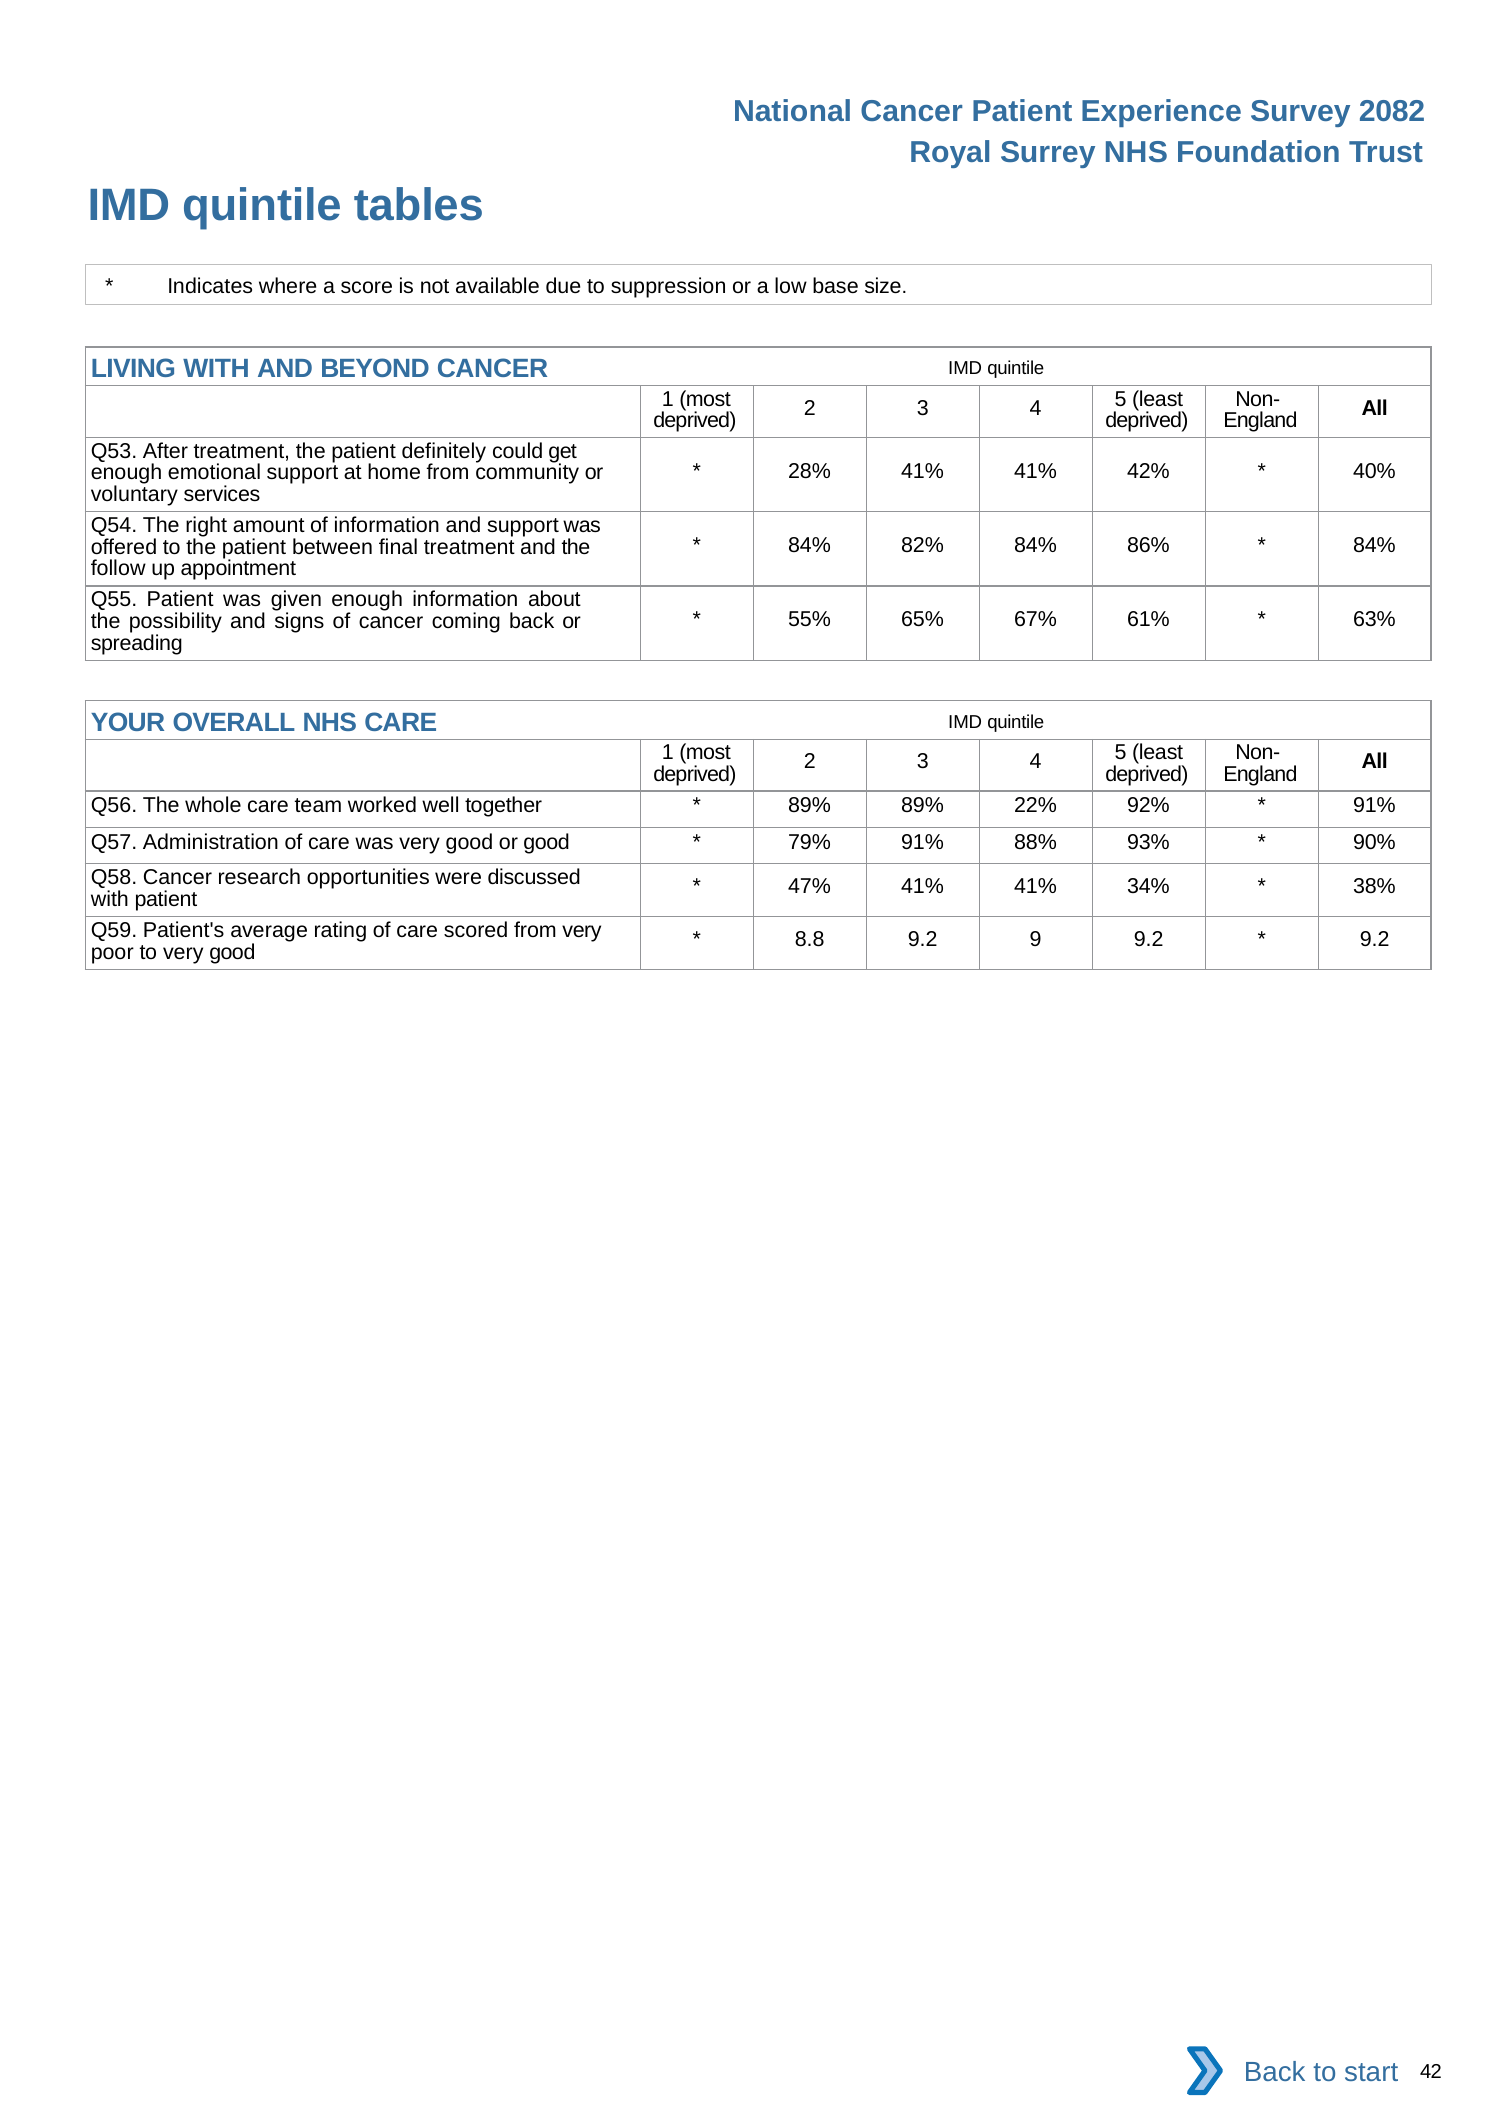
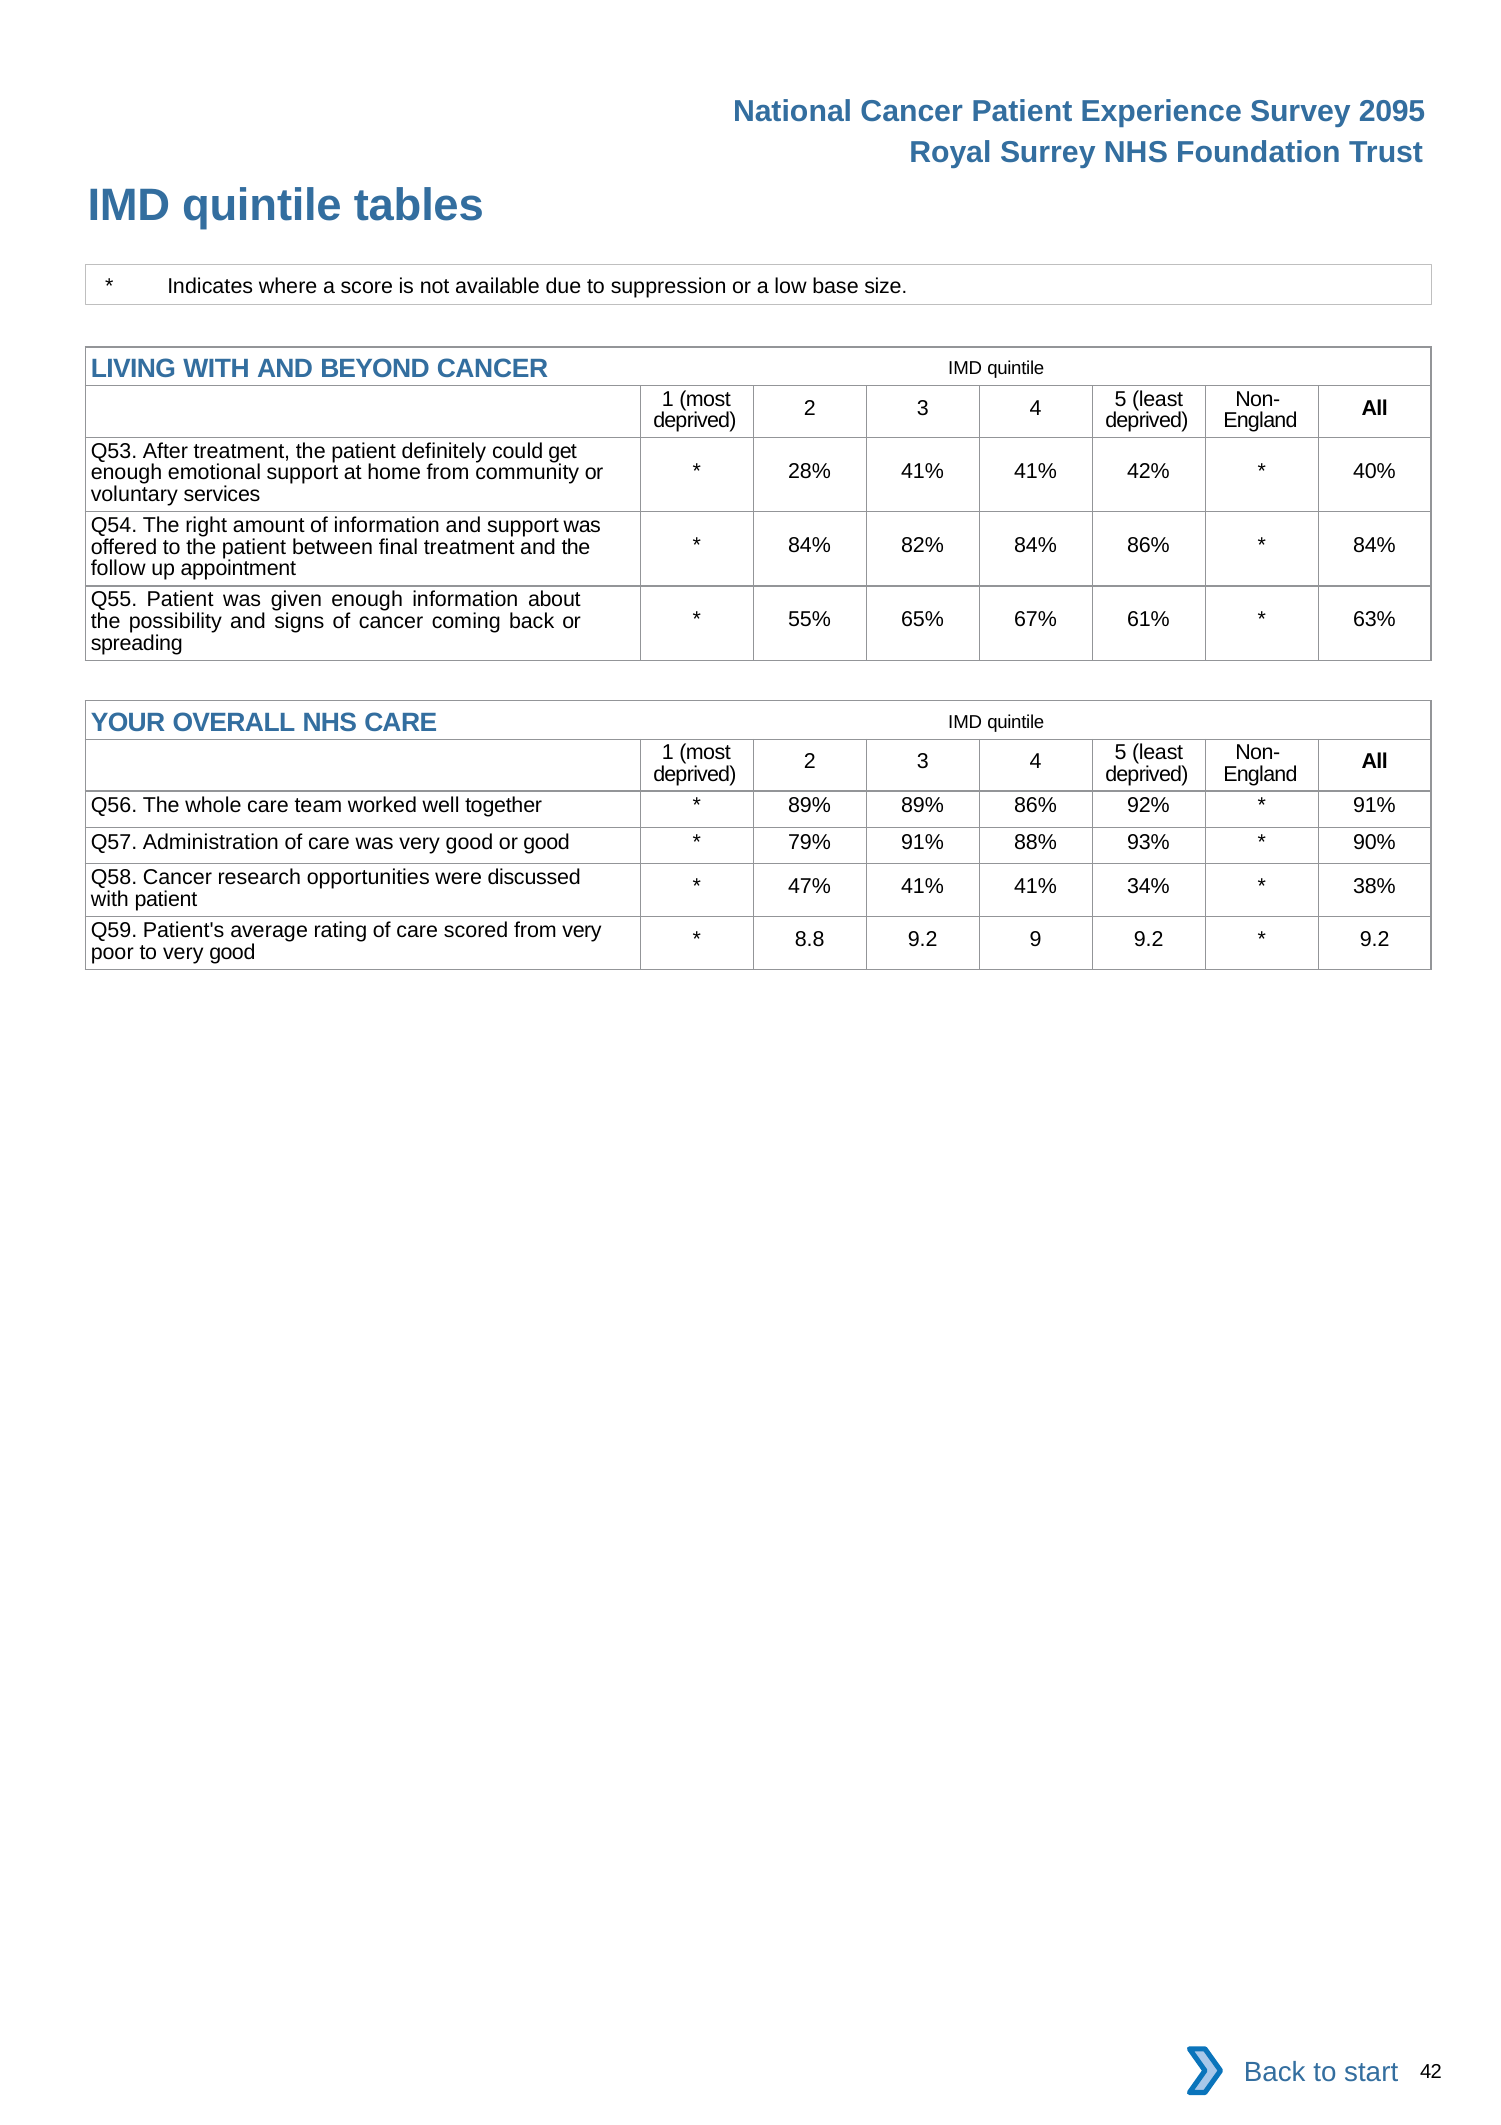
2082: 2082 -> 2095 (1392, 112)
89% 22%: 22% -> 86% (1036, 806)
